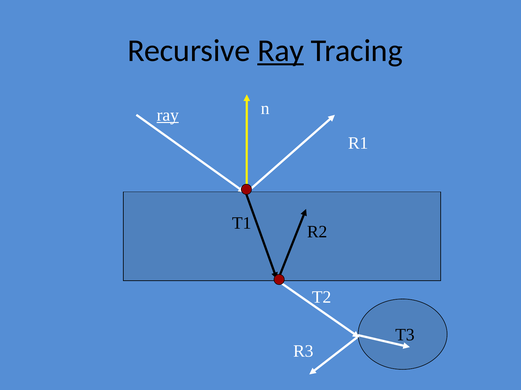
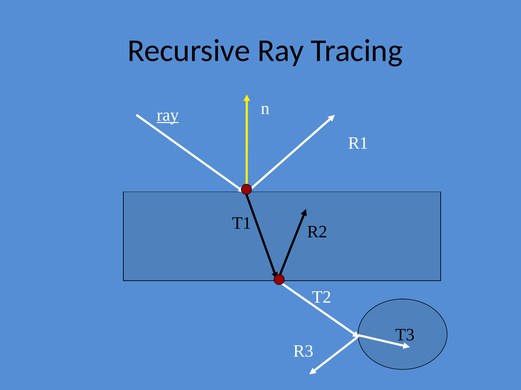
Ray underline: present -> none (281, 51)
